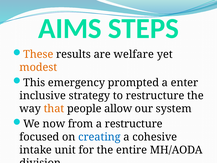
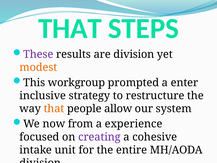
AIMS: AIMS -> THAT (70, 28)
These colour: orange -> purple (38, 54)
are welfare: welfare -> division (134, 54)
emergency: emergency -> workgroup (77, 82)
a restructure: restructure -> experience (134, 124)
creating colour: blue -> purple (99, 137)
